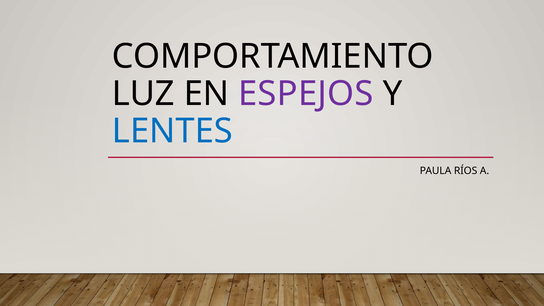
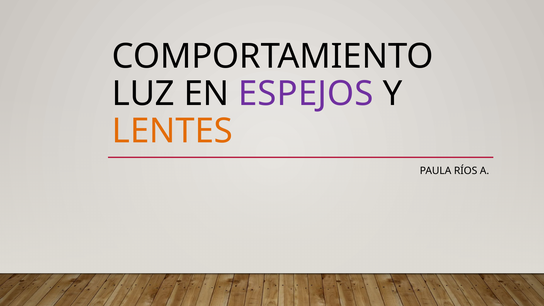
LENTES colour: blue -> orange (172, 131)
